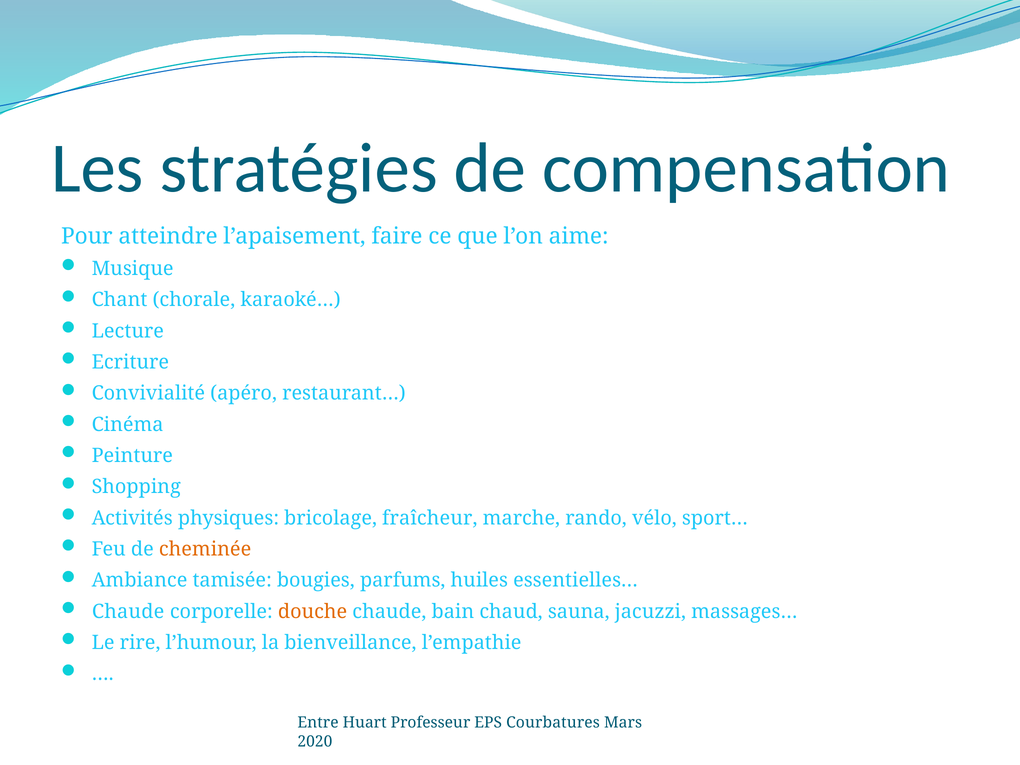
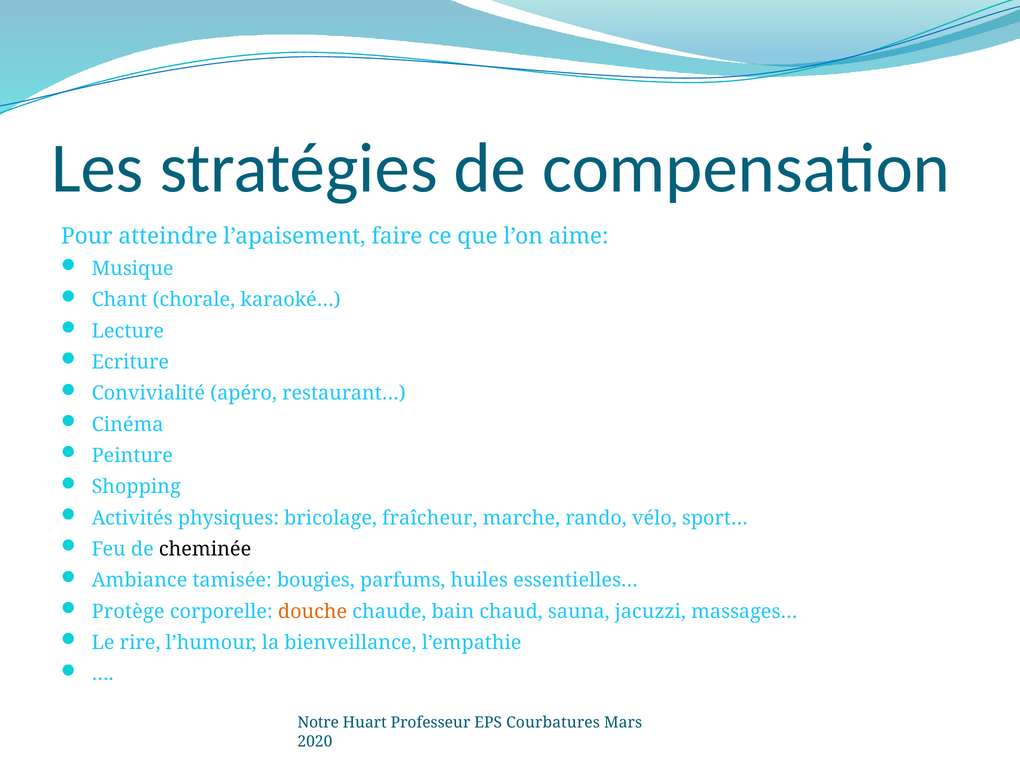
cheminée colour: orange -> black (205, 549)
Chaude: Chaude -> Protège (128, 612)
Entre: Entre -> Notre (318, 723)
